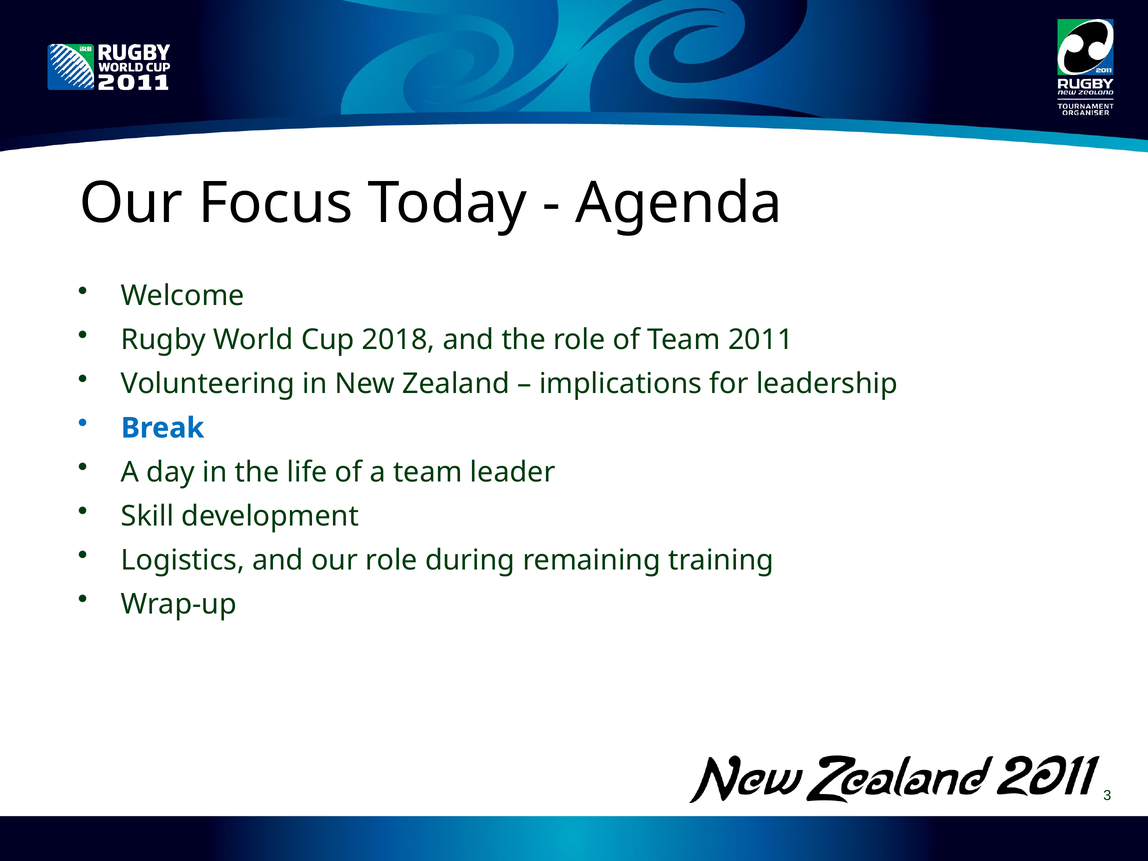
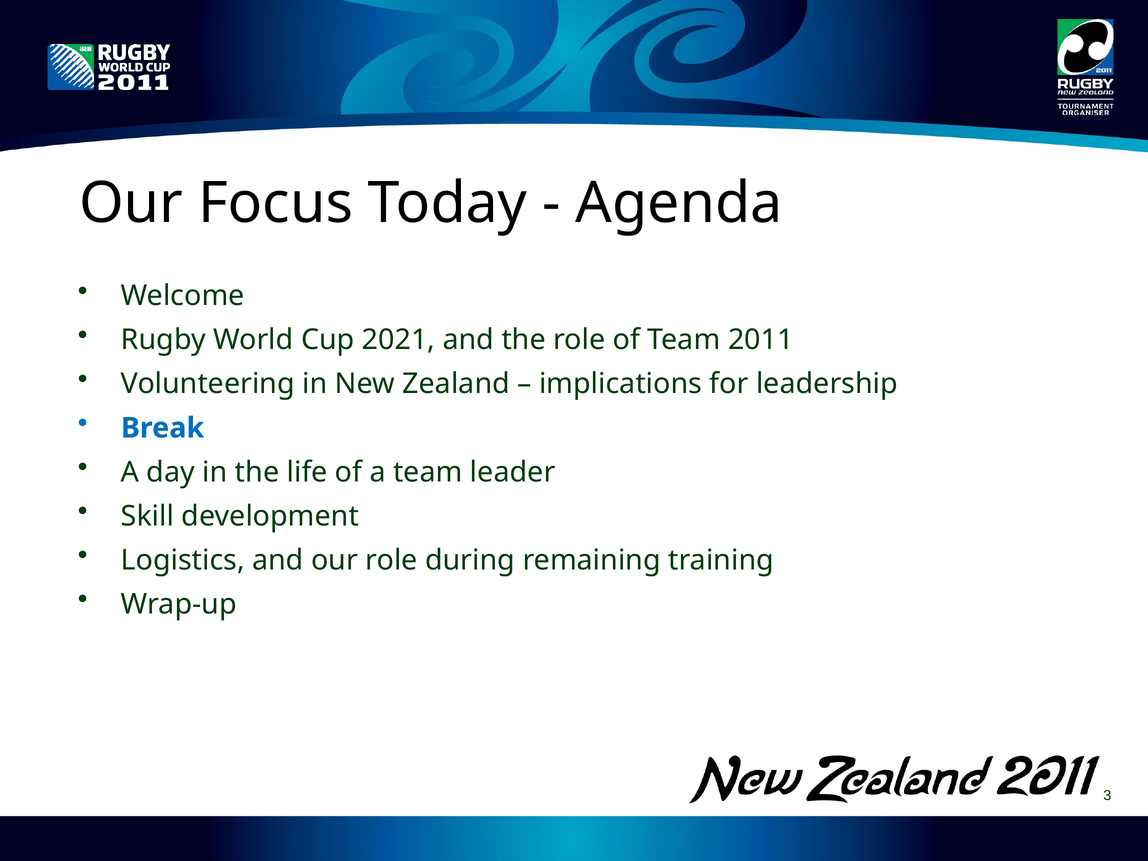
2018: 2018 -> 2021 (398, 340)
